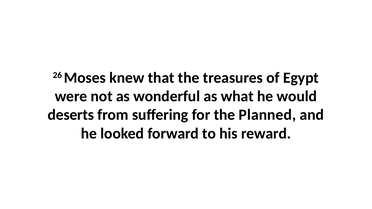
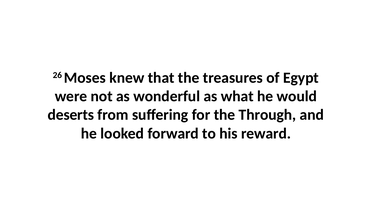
Planned: Planned -> Through (267, 115)
